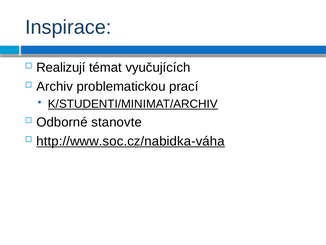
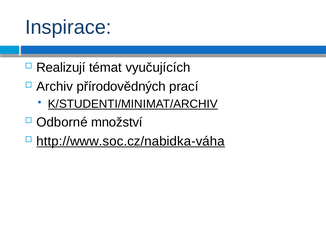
problematickou: problematickou -> přírodovědných (121, 86)
stanovte: stanovte -> množství (117, 122)
